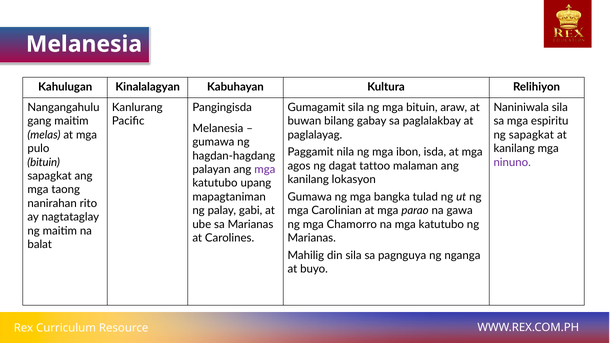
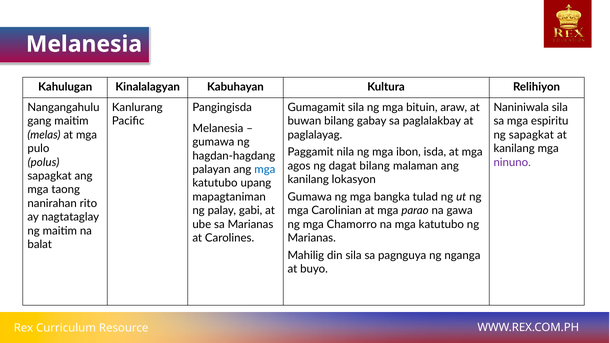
bituin: bituin -> polus (44, 162)
dagat tattoo: tattoo -> bilang (375, 166)
mga colour: purple -> blue (265, 170)
